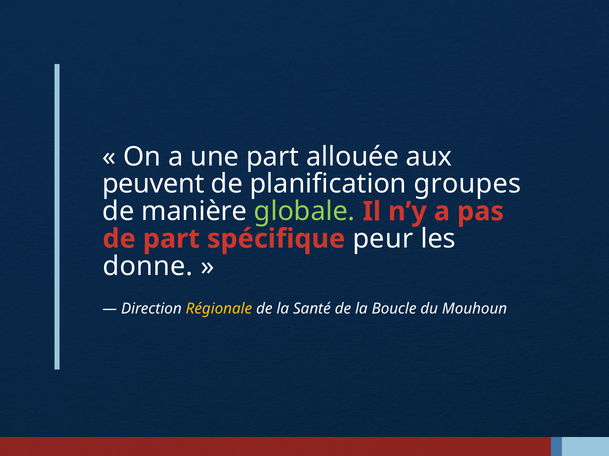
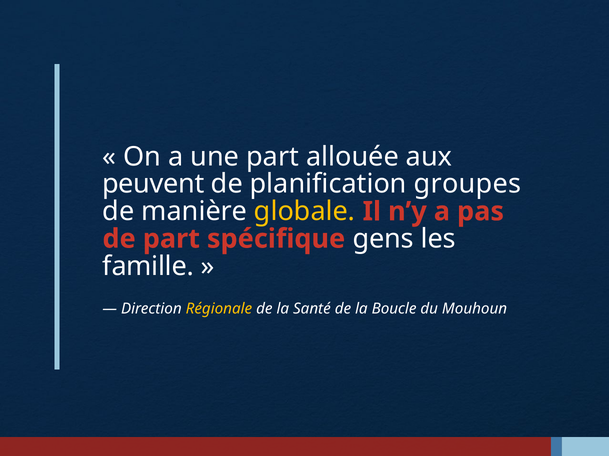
globale colour: light green -> yellow (305, 212)
peur: peur -> gens (383, 239)
donne: donne -> famille (148, 267)
